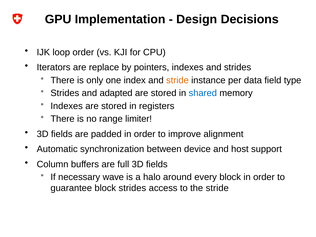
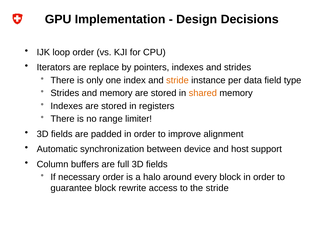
and adapted: adapted -> memory (116, 93)
shared colour: blue -> orange (203, 93)
necessary wave: wave -> order (113, 177)
block strides: strides -> rewrite (132, 188)
